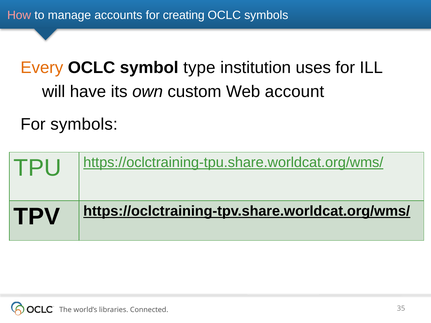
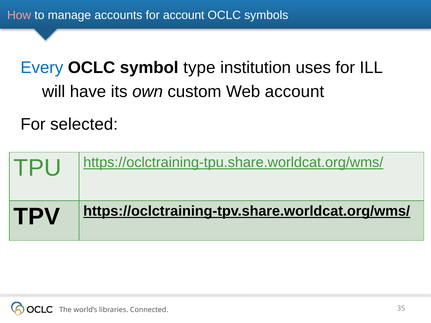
for creating: creating -> account (184, 15)
Every colour: orange -> blue (42, 68)
For symbols: symbols -> selected (84, 124)
